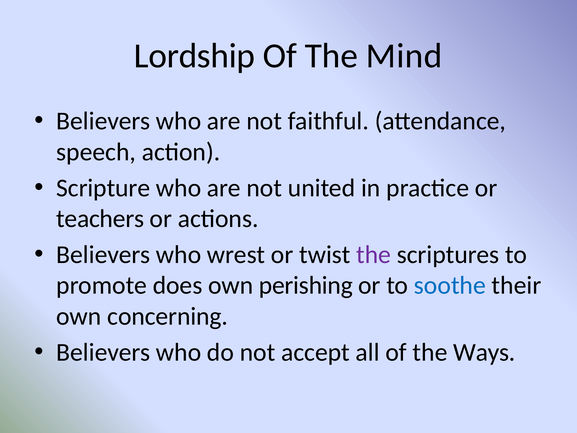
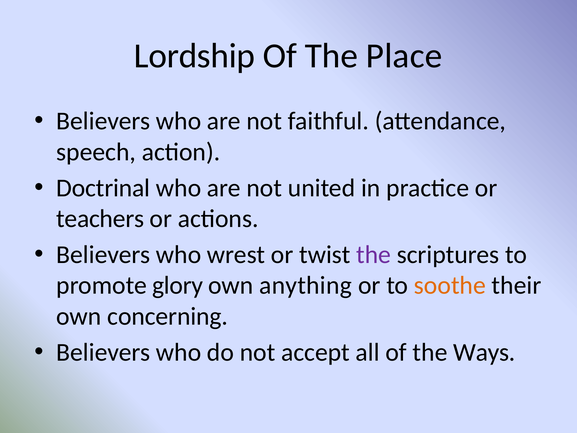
Mind: Mind -> Place (404, 56)
Scripture: Scripture -> Doctrinal (103, 188)
does: does -> glory (178, 285)
perishing: perishing -> anything (306, 285)
soothe colour: blue -> orange (450, 285)
